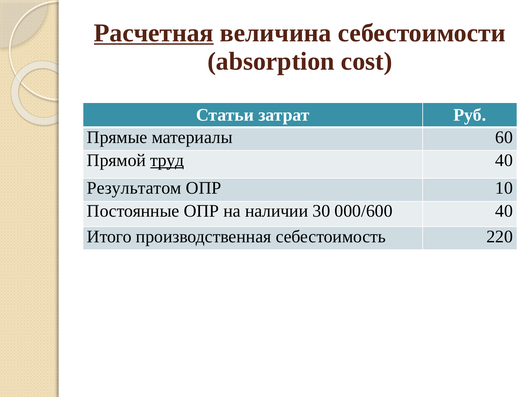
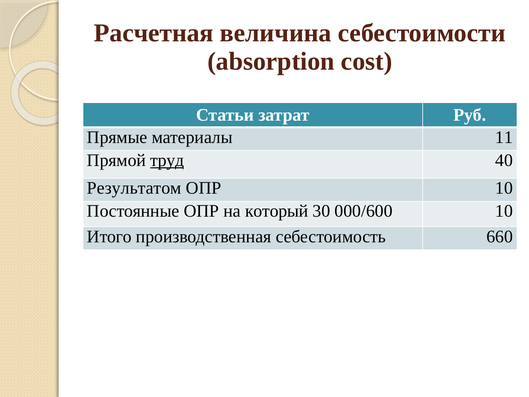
Расчетная underline: present -> none (154, 33)
60: 60 -> 11 (504, 137)
наличии: наличии -> который (277, 211)
000/600 40: 40 -> 10 (504, 211)
220: 220 -> 660 (500, 236)
